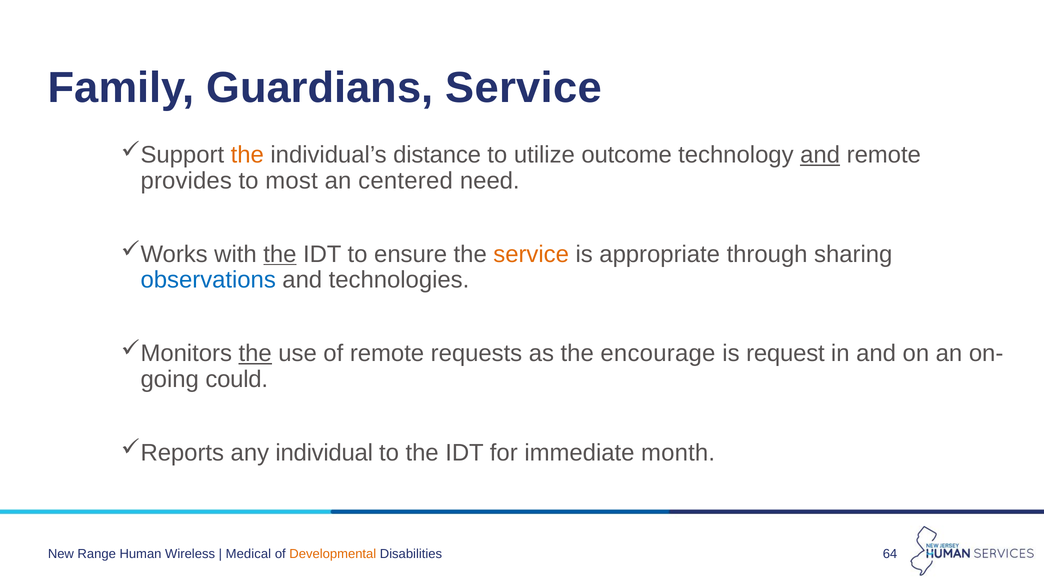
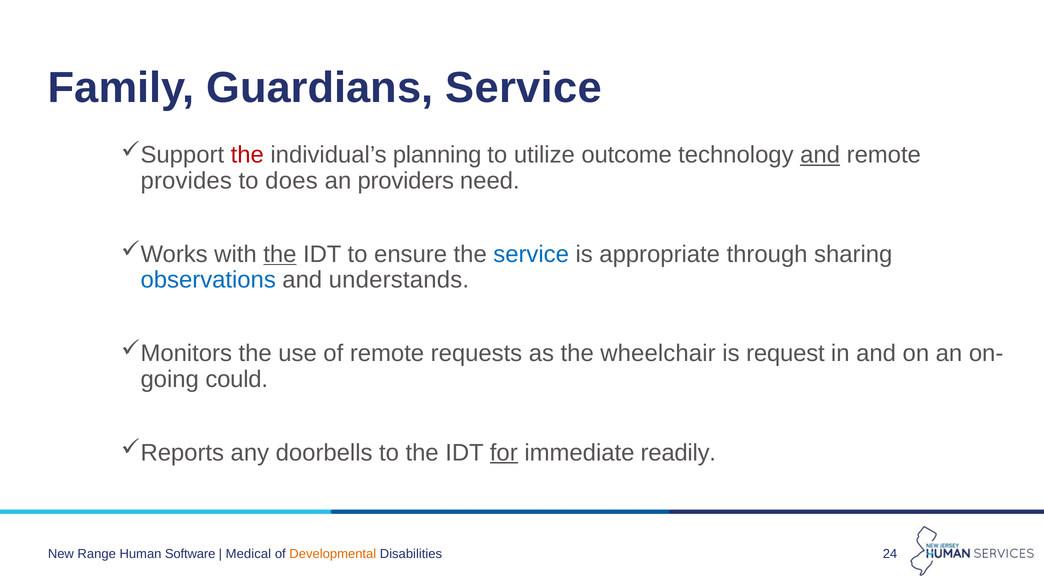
the colour: orange -> red (247, 155)
distance: distance -> planning (437, 155)
most: most -> does (292, 181)
centered: centered -> providers (406, 181)
service colour: orange -> blue (531, 254)
technologies: technologies -> understands (399, 280)
the underline: present -> none (255, 354)
encourage: encourage -> wheelchair (658, 354)
individual: individual -> doorbells (324, 453)
for underline: none -> present (504, 453)
month: month -> readily (678, 453)
Wireless: Wireless -> Software (190, 554)
64: 64 -> 24 (890, 554)
